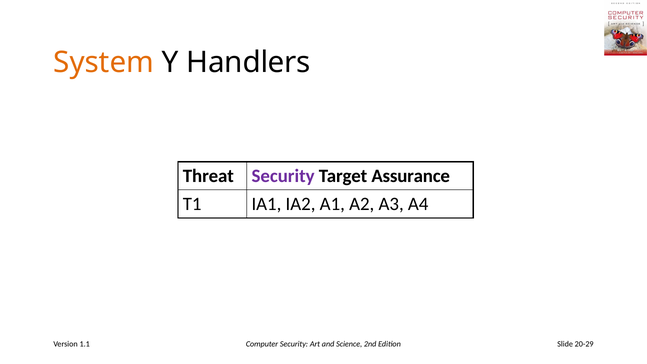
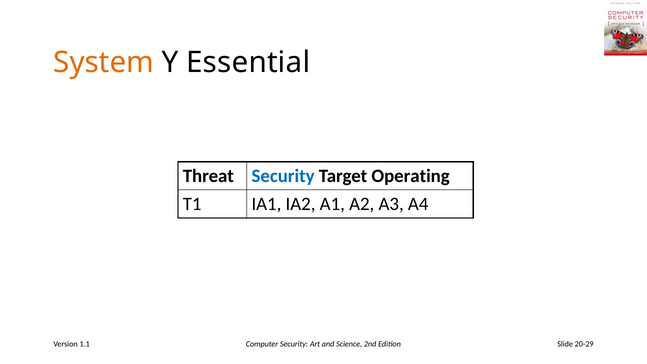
Handlers: Handlers -> Essential (248, 62)
Security colour: purple -> blue (283, 176)
Assurance: Assurance -> Operating (411, 176)
